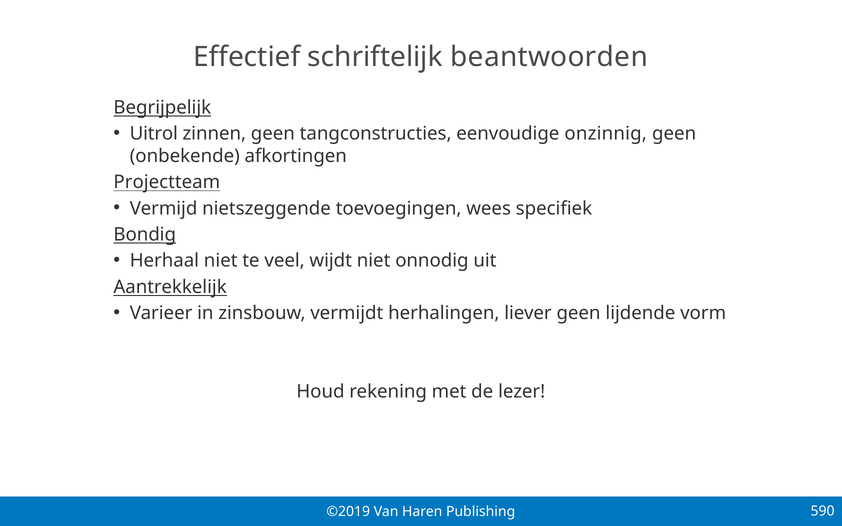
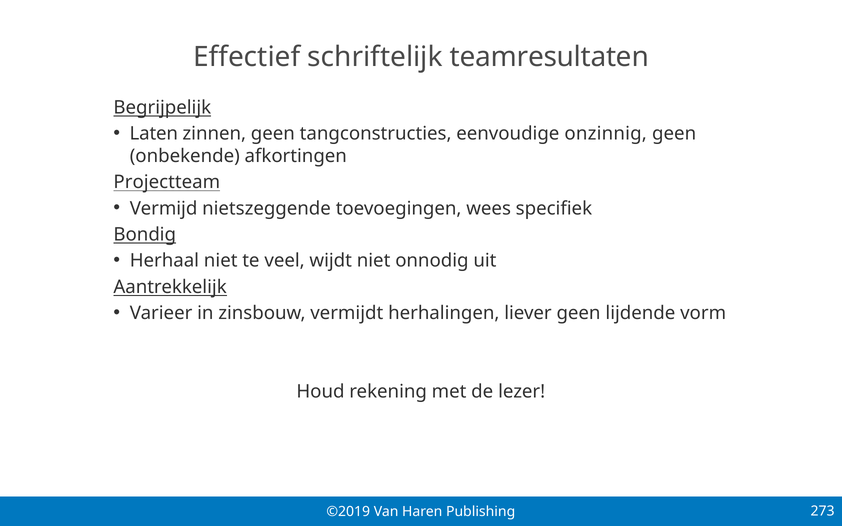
beantwoorden: beantwoorden -> teamresultaten (549, 57)
Uitrol: Uitrol -> Laten (154, 134)
590: 590 -> 273 (823, 511)
